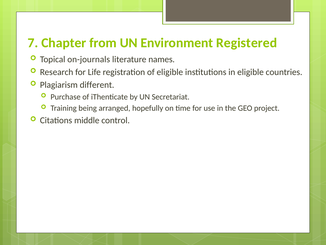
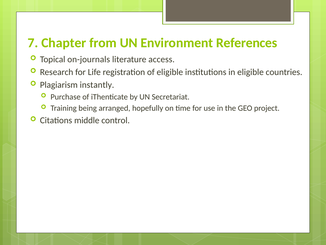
Registered: Registered -> References (247, 43)
names: names -> access (162, 59)
different: different -> instantly (97, 85)
